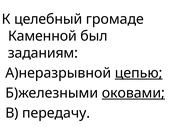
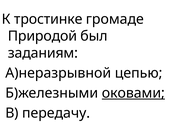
целебный: целебный -> тростинке (48, 19)
Каменной: Каменной -> Природой (42, 36)
цепью underline: present -> none (139, 73)
